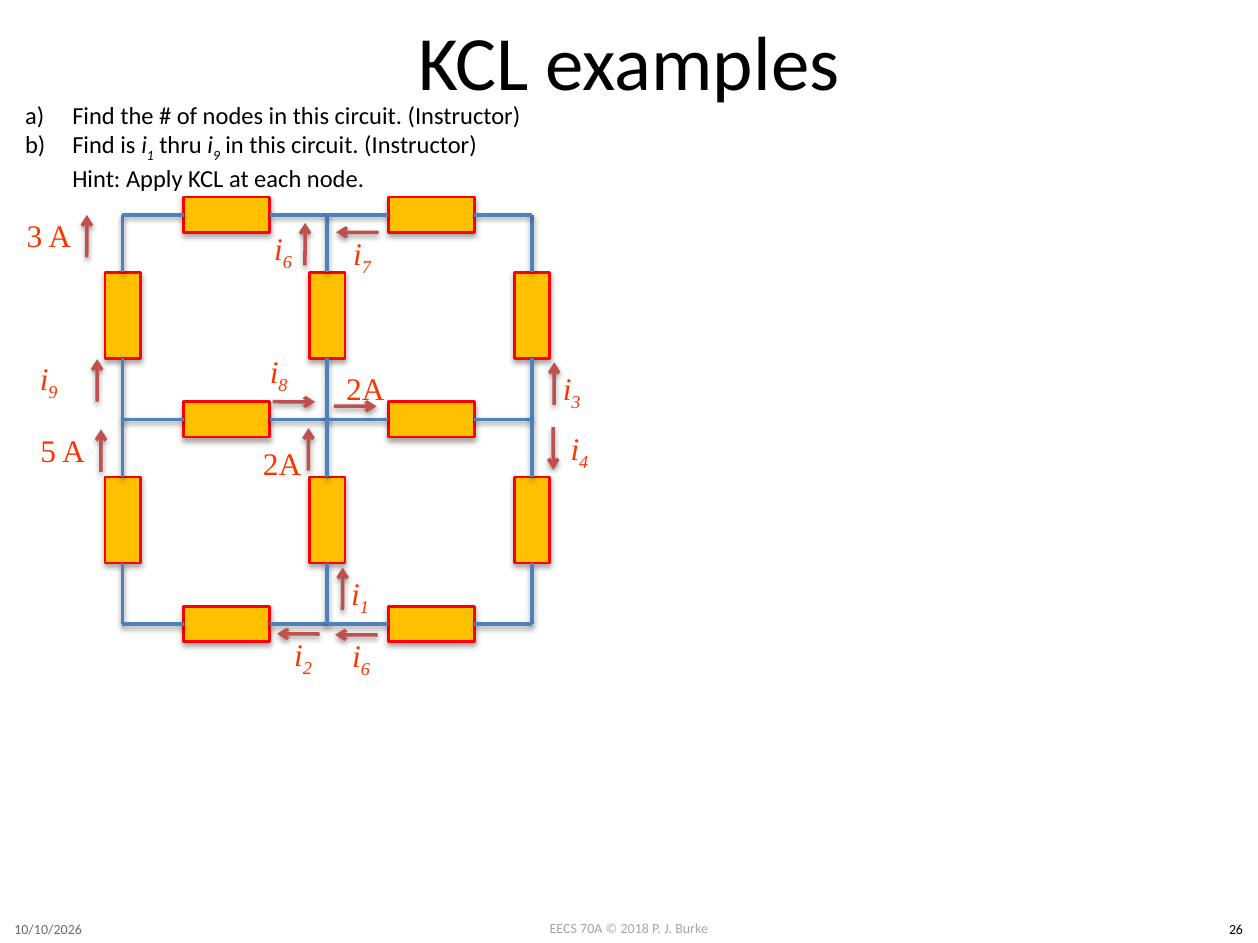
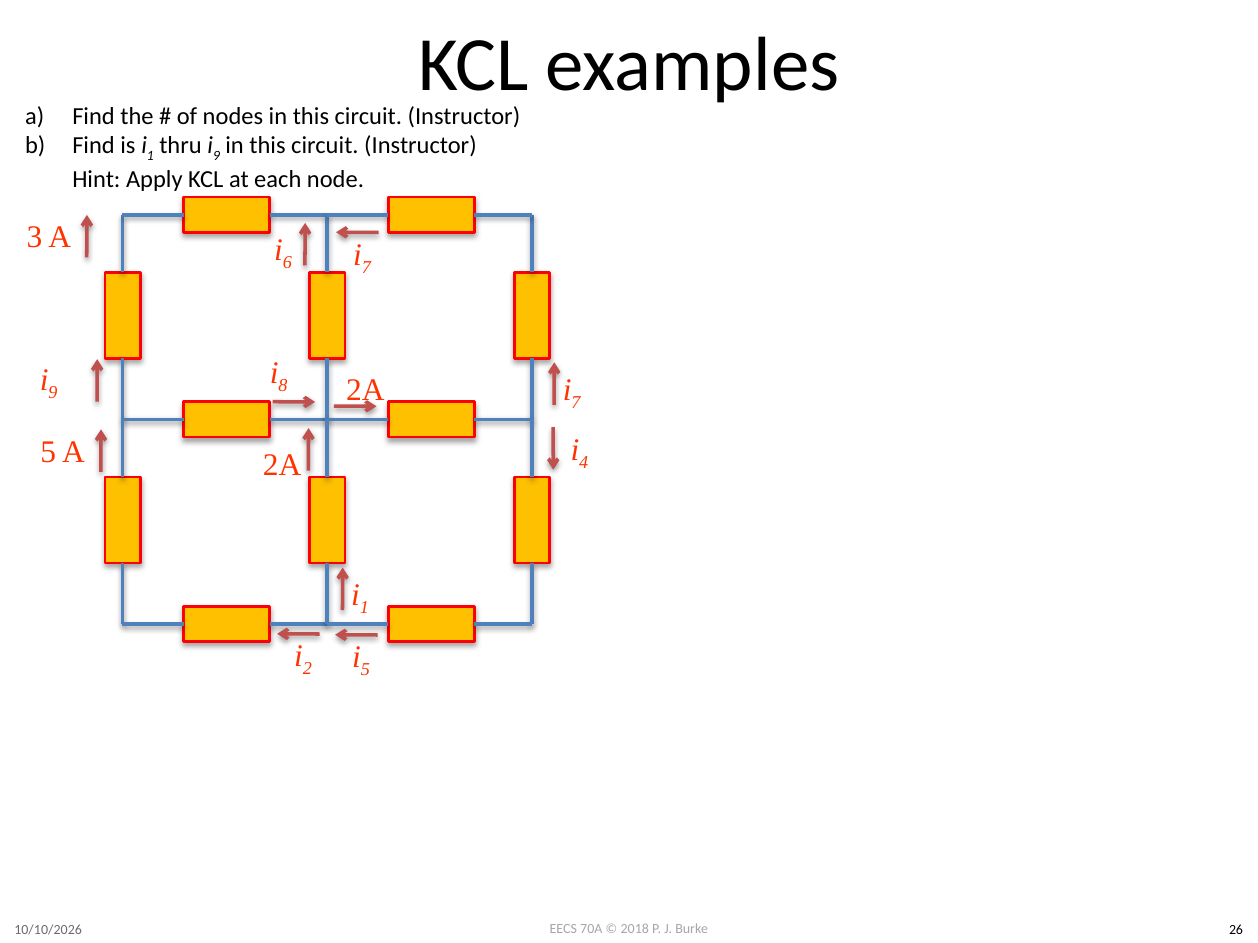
3: 3 -> 7 (576, 402)
6: 6 -> 5 (365, 670)
